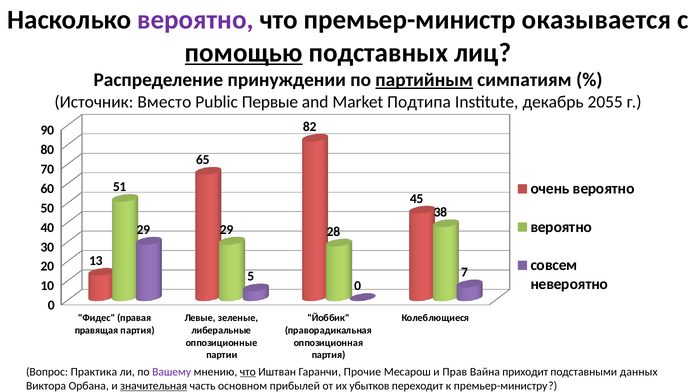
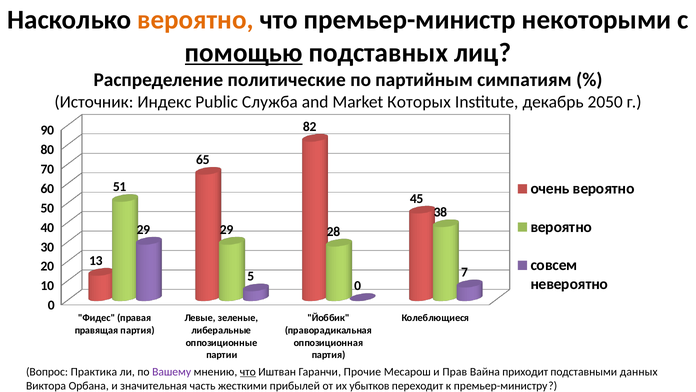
вероятно colour: purple -> orange (196, 20)
оказывается: оказывается -> некоторыми (597, 20)
принуждении: принуждении -> политические (287, 80)
партийным underline: present -> none (424, 80)
Вместо: Вместо -> Индекс (164, 102)
Первые: Первые -> Служба (270, 102)
Подтипа: Подтипа -> Которых (419, 102)
2055: 2055 -> 2050 (605, 102)
значительная underline: present -> none (154, 385)
основном: основном -> жесткими (243, 385)
